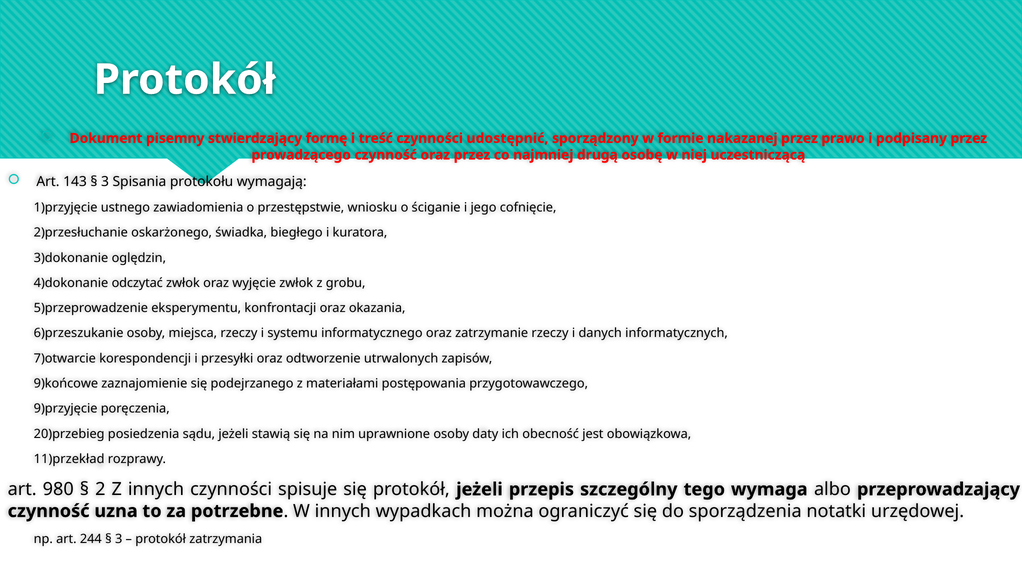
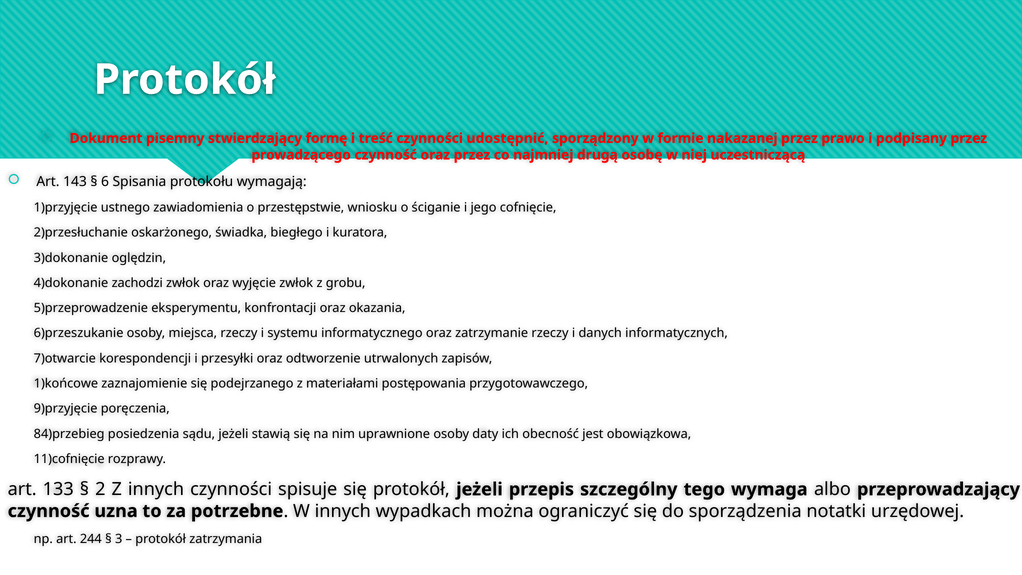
3: 3 -> 6 (105, 182)
odczytać: odczytać -> zachodzi (137, 283)
9)końcowe: 9)końcowe -> 1)końcowe (66, 383)
20)przebieg: 20)przebieg -> 84)przebieg (69, 434)
11)przekład: 11)przekład -> 11)cofnięcie (69, 459)
980: 980 -> 133 (58, 489)
